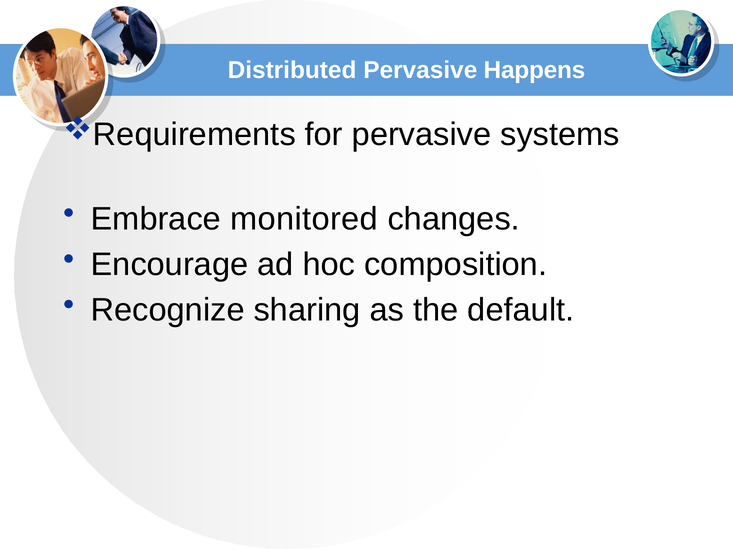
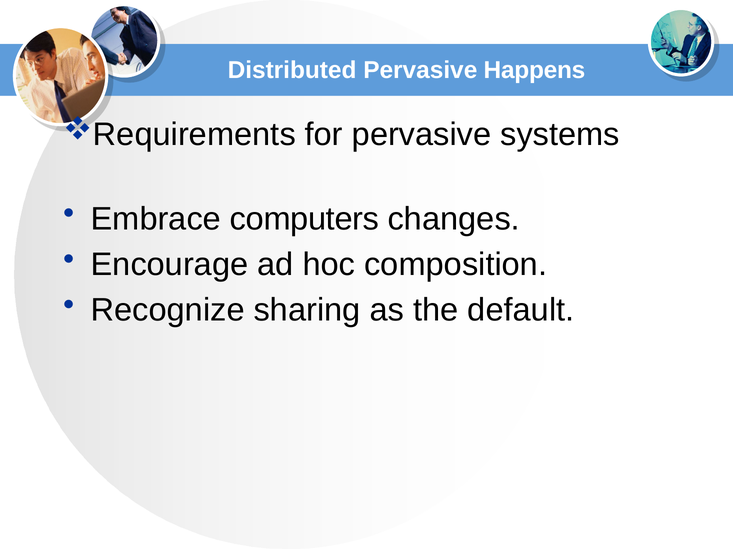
monitored: monitored -> computers (305, 219)
